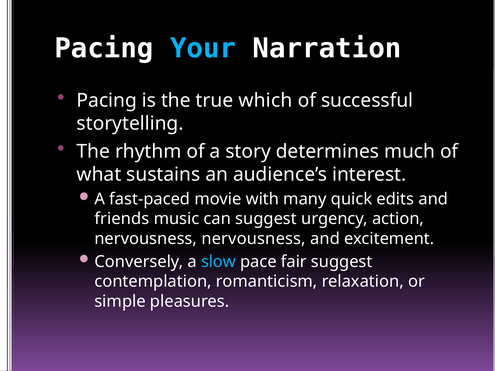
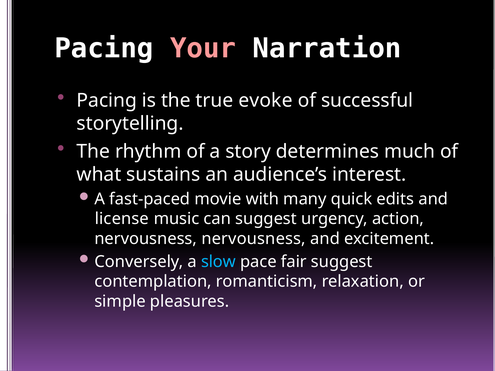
Your colour: light blue -> pink (203, 49)
which: which -> evoke (265, 100)
friends: friends -> license (122, 219)
